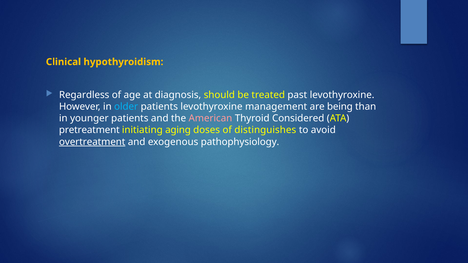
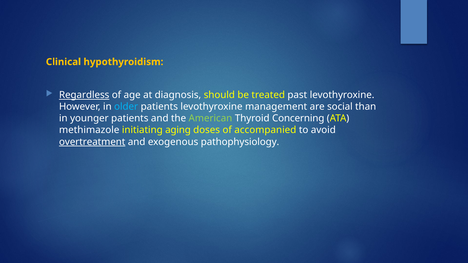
Regardless underline: none -> present (84, 95)
being: being -> social (340, 107)
American colour: pink -> light green (210, 119)
Considered: Considered -> Concerning (298, 119)
pretreatment: pretreatment -> methimazole (89, 130)
distinguishes: distinguishes -> accompanied (265, 130)
